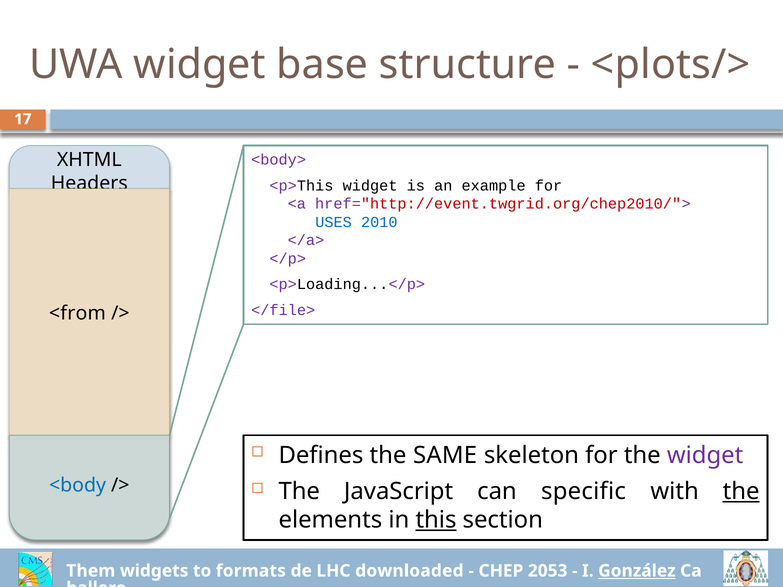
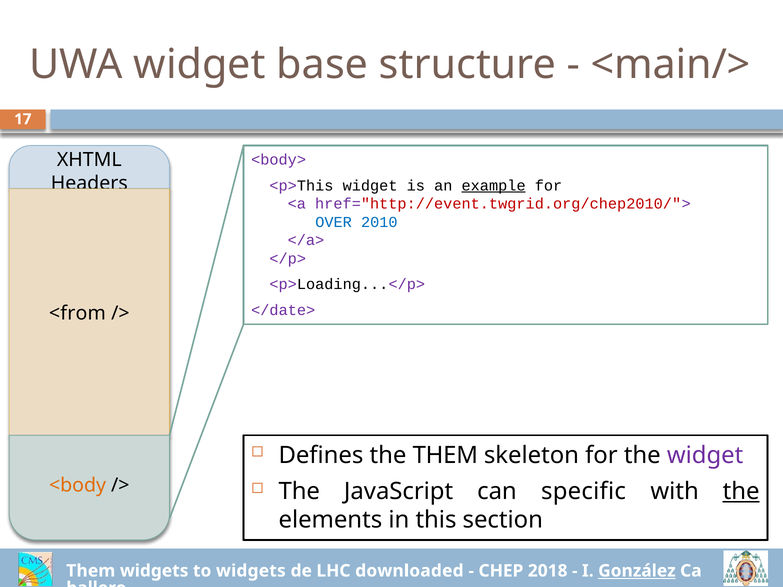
<plots/>: <plots/> -> <main/> (671, 65)
example underline: none -> present (494, 186)
USES: USES -> OVER (334, 222)
</file>: </file> -> </date> (283, 310)
the SAME: SAME -> THEM (445, 455)
<body colour: blue -> orange (78, 485)
this underline: present -> none (436, 520)
to formats: formats -> widgets (251, 571)
2053: 2053 -> 2018 (548, 571)
